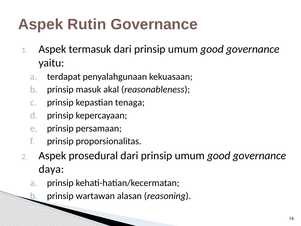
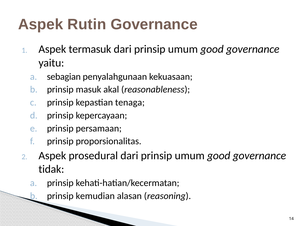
terdapat: terdapat -> sebagian (64, 77)
daya: daya -> tidak (51, 169)
wartawan: wartawan -> kemudian (95, 196)
